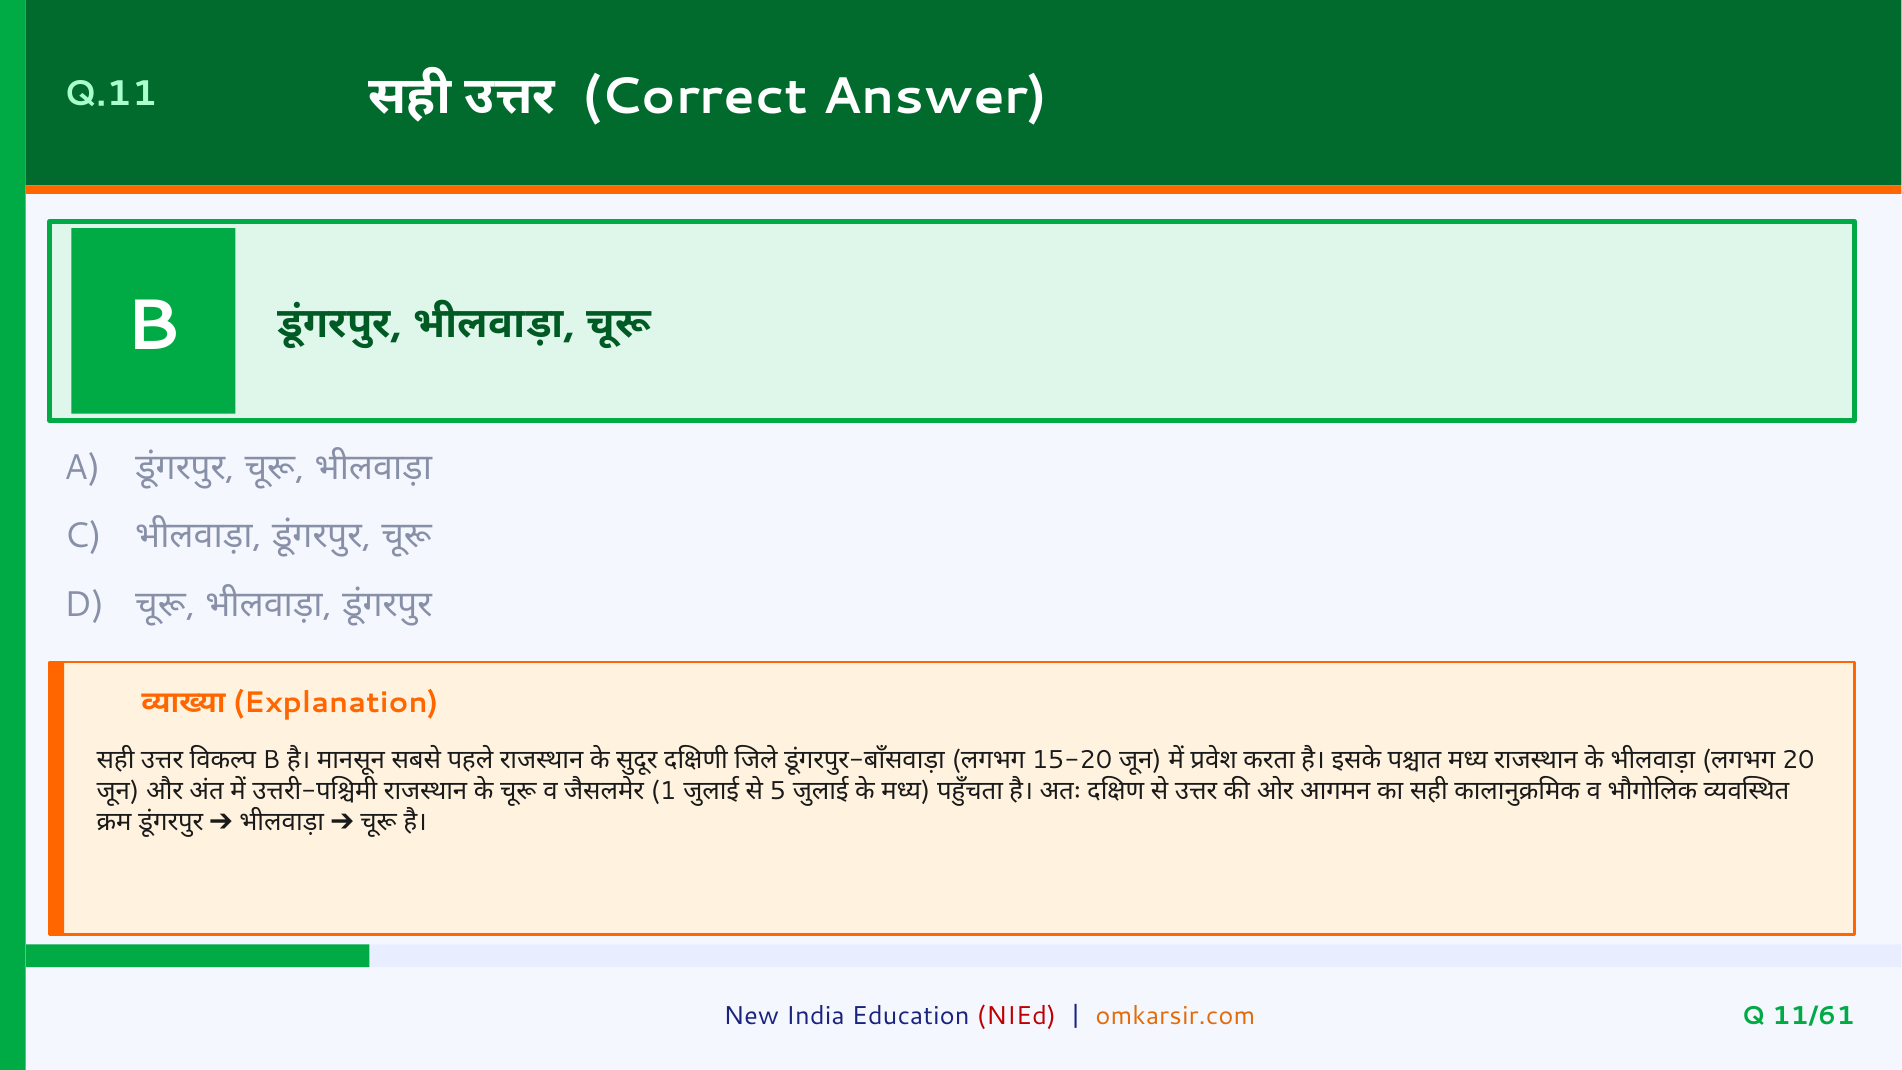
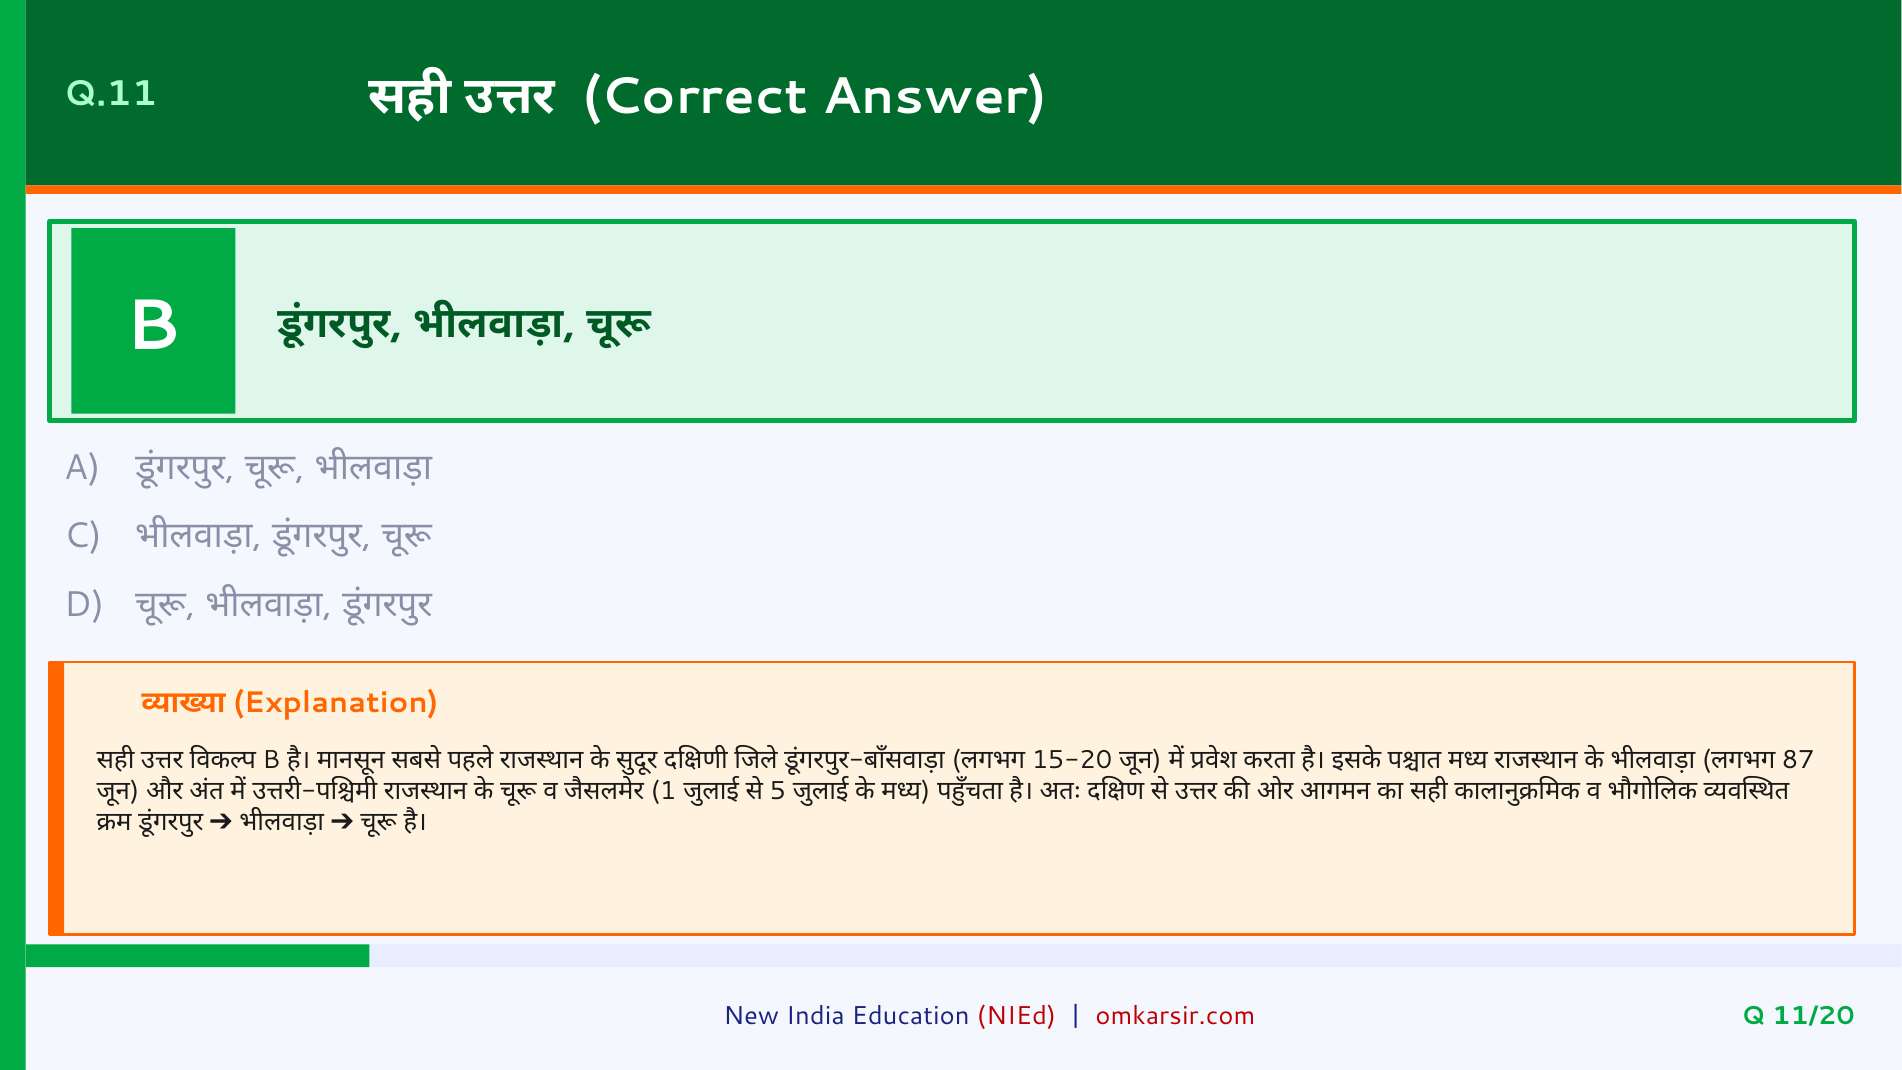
20: 20 -> 87 (1798, 760)
omkarsir.com colour: orange -> red (1175, 1016)
11/61: 11/61 -> 11/20 (1813, 1016)
